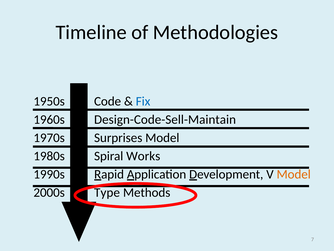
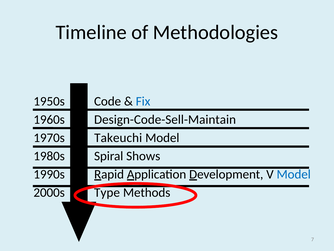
Surprises: Surprises -> Takeuchi (118, 138)
Works: Works -> Shows (143, 156)
Model colour: orange -> blue (294, 174)
